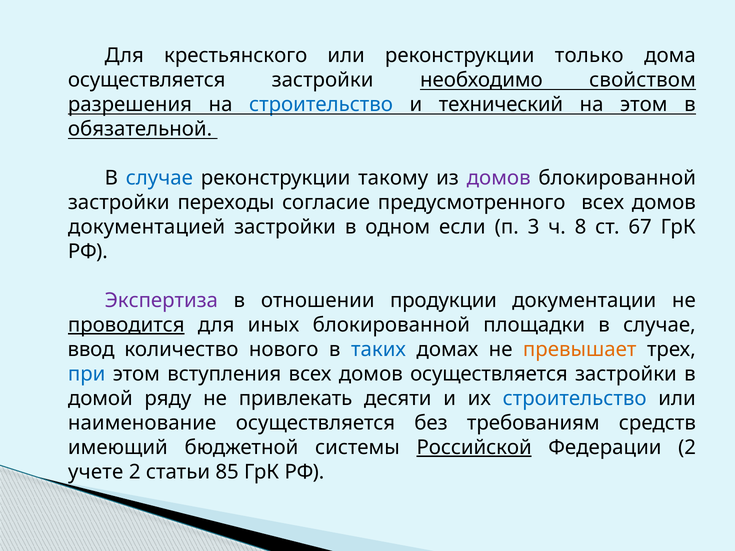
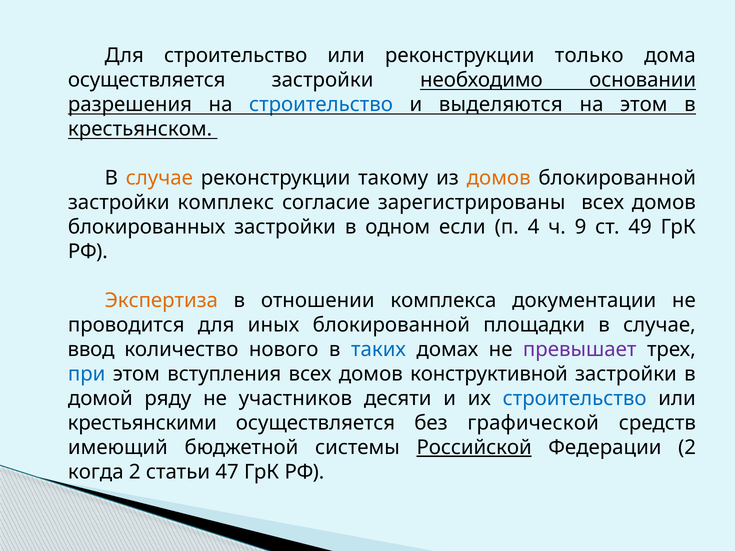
Для крестьянского: крестьянского -> строительство (236, 56)
свойством: свойством -> основании (643, 80)
технический: технический -> выделяются (501, 105)
обязательной: обязательной -> крестьянском (140, 129)
случае colour: blue -> orange (159, 178)
домов colour: purple -> orange (499, 178)
переходы: переходы -> комплекс (226, 203)
предусмотренного: предусмотренного -> зарегистрированы (472, 203)
документацией: документацией -> блокированных (147, 227)
3: 3 -> 4 (534, 227)
8: 8 -> 9 (580, 227)
67: 67 -> 49 (640, 227)
Экспертиза colour: purple -> orange (161, 301)
продукции: продукции -> комплекса (443, 301)
проводится underline: present -> none (126, 325)
превышает colour: orange -> purple (580, 350)
домов осуществляется: осуществляется -> конструктивной (489, 374)
привлекать: привлекать -> участников (295, 399)
наименование: наименование -> крестьянскими (142, 423)
требованиям: требованиям -> графической (533, 423)
учете: учете -> когда (96, 472)
85: 85 -> 47 (227, 472)
